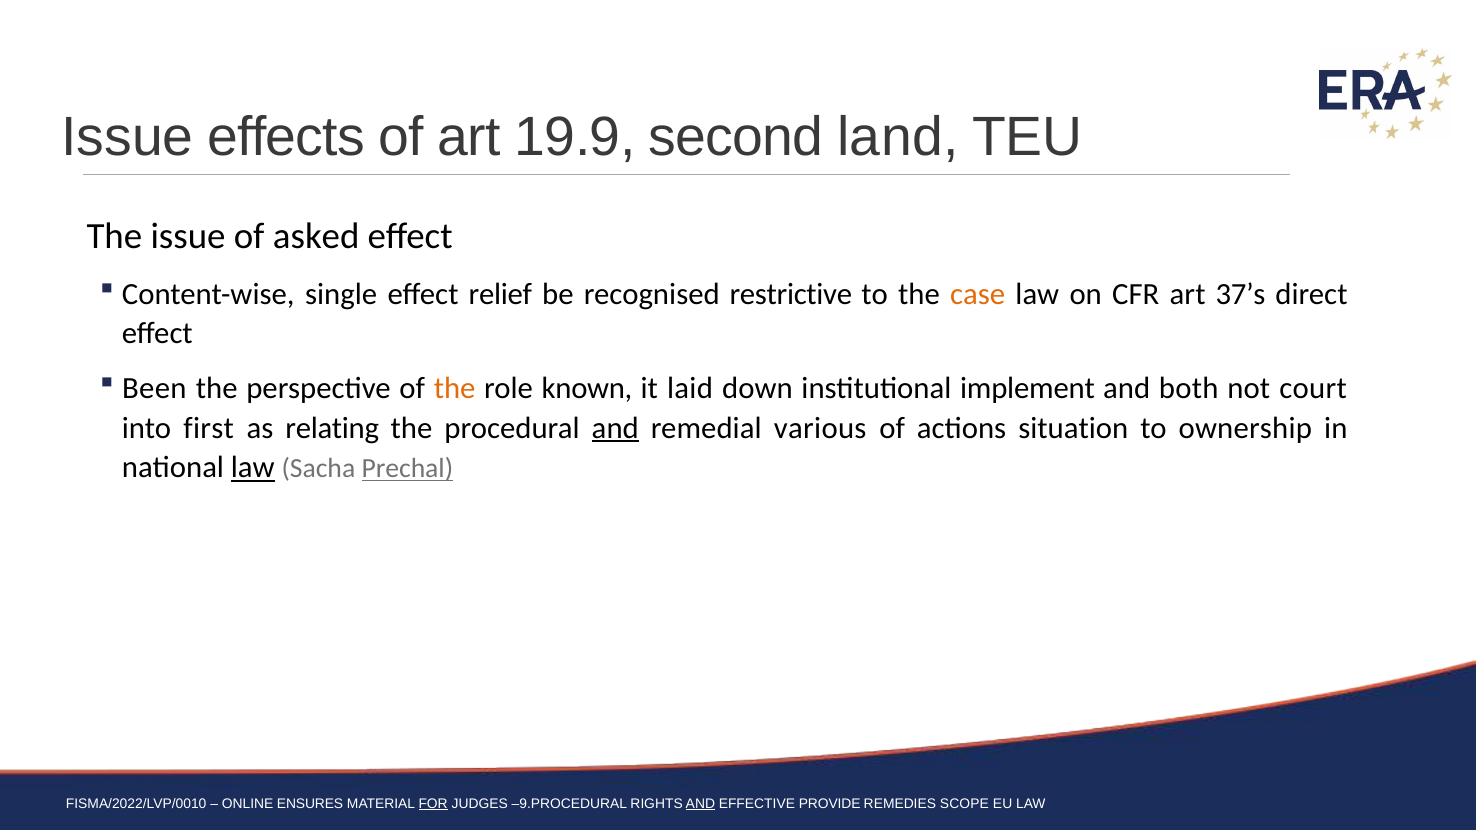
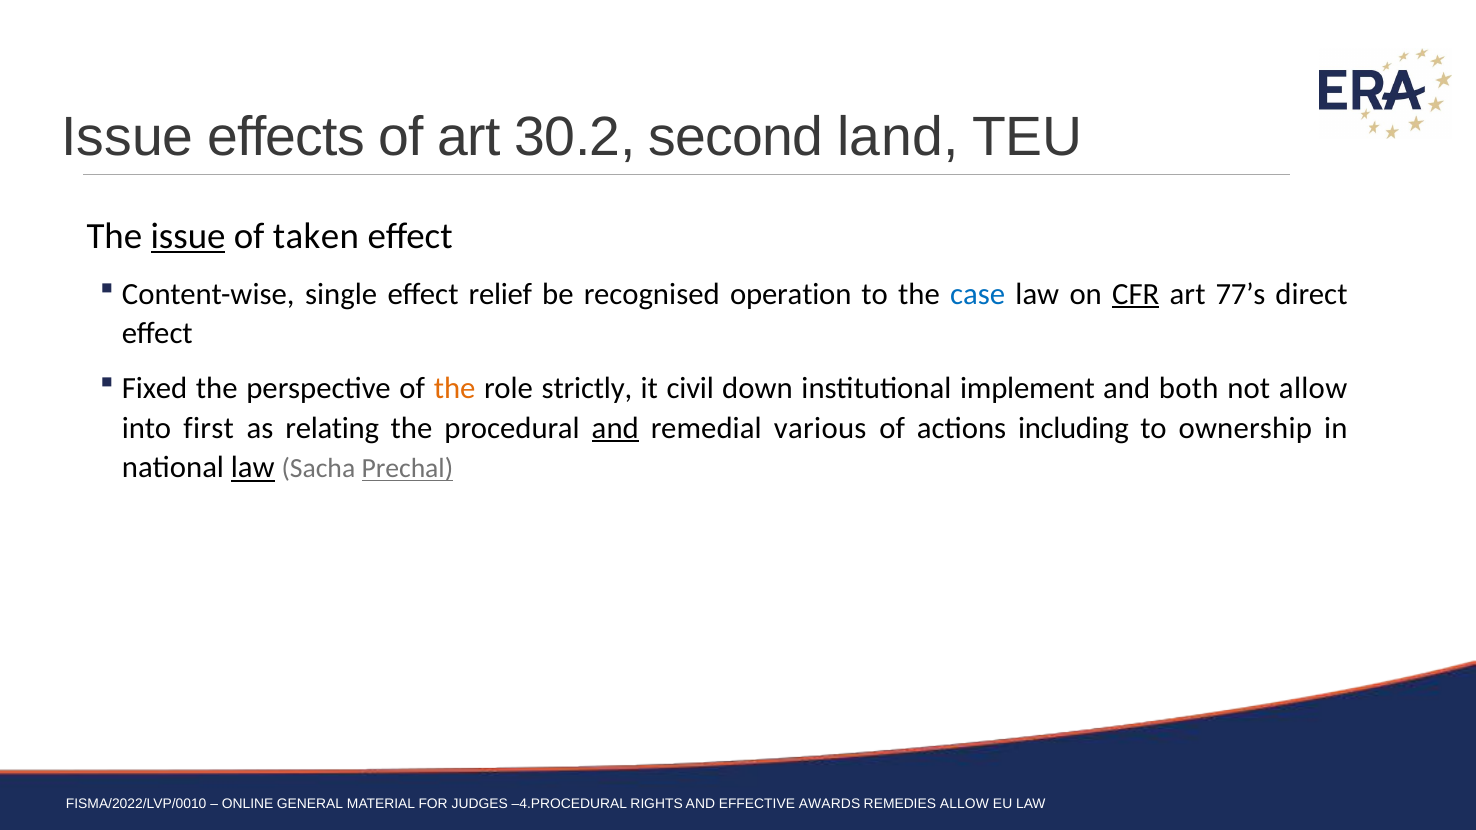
19.9: 19.9 -> 30.2 (575, 137)
issue underline: none -> present (188, 236)
asked: asked -> taken (316, 236)
restrictive: restrictive -> operation (791, 294)
case colour: orange -> blue (978, 294)
CFR underline: none -> present (1136, 294)
37’s: 37’s -> 77’s (1241, 294)
Been: Been -> Fixed (155, 389)
known: known -> strictly (587, 389)
laid: laid -> civil (690, 389)
not court: court -> allow (1313, 389)
situation: situation -> including (1073, 428)
ENSURES: ENSURES -> GENERAL (310, 804)
FOR underline: present -> none (433, 804)
–9.PROCEDURAL: –9.PROCEDURAL -> –4.PROCEDURAL (569, 804)
AND underline: present -> none (700, 804)
PROVIDE: PROVIDE -> AWARDS (830, 804)
REMEDIES SCOPE: SCOPE -> ALLOW (964, 804)
